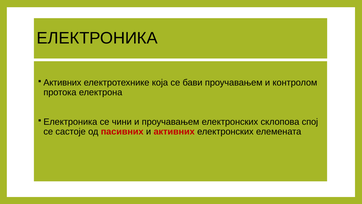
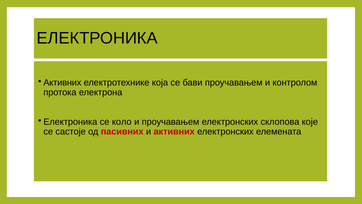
чини: чини -> коло (122, 122)
спој: спој -> које (310, 122)
